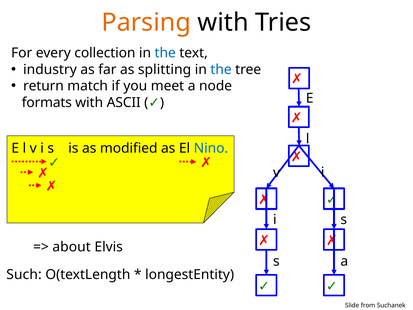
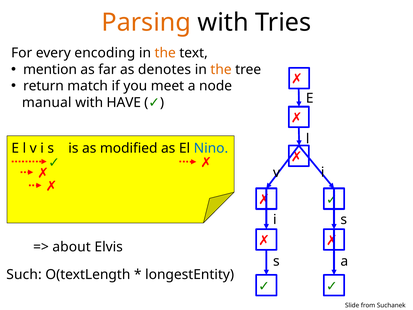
collection: collection -> encoding (105, 53)
the colour: blue -> orange (165, 53)
industry: industry -> mention (50, 70)
splitting: splitting -> denotes (165, 70)
the colour: blue -> orange (221, 70)
formats: formats -> manual (47, 103)
ASCII: ASCII -> HAVE (124, 103)
